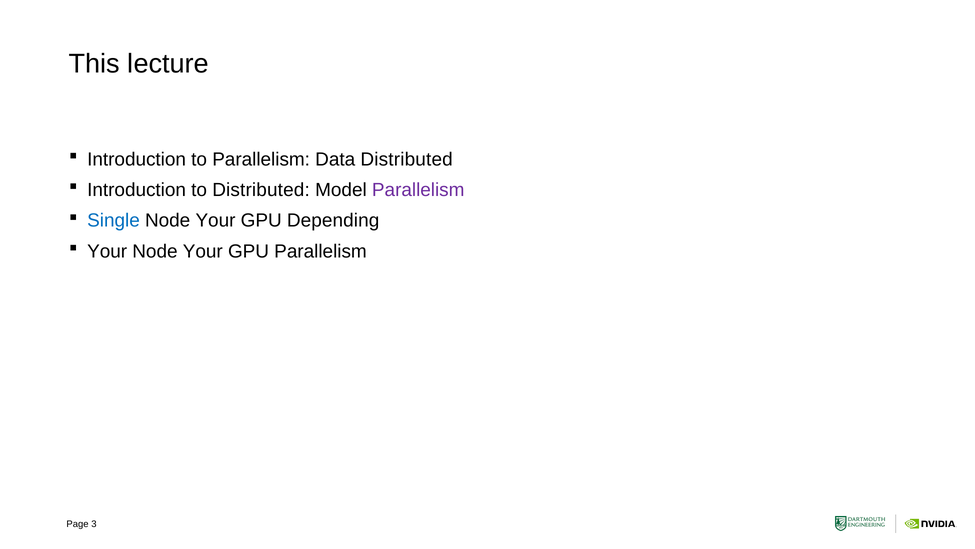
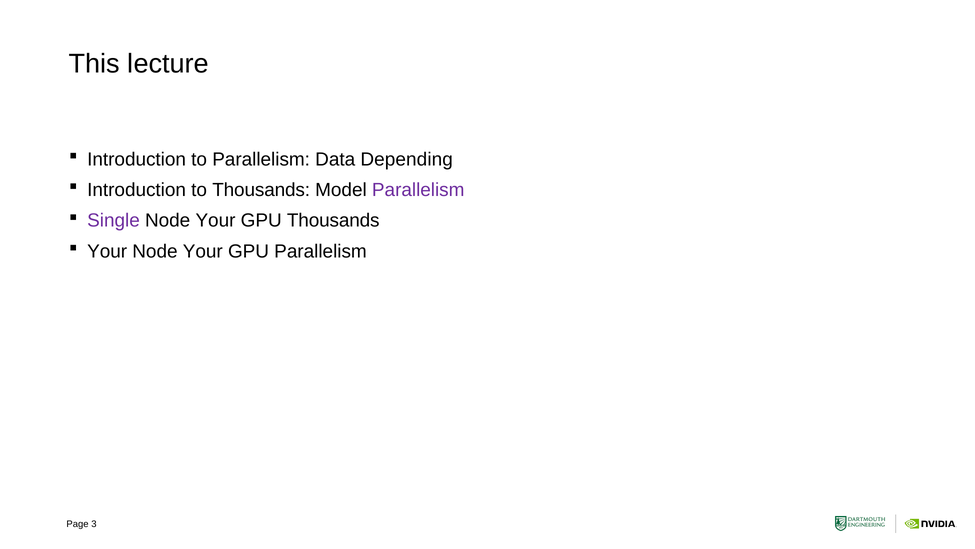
Data Distributed: Distributed -> Depending (407, 159)
to Distributed: Distributed -> Thousands (261, 190)
Single colour: blue -> purple (114, 220)
GPU Depending: Depending -> Thousands (333, 220)
